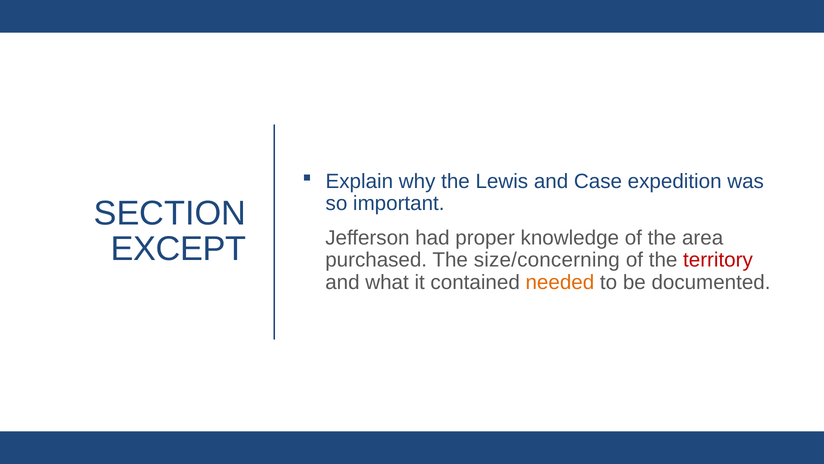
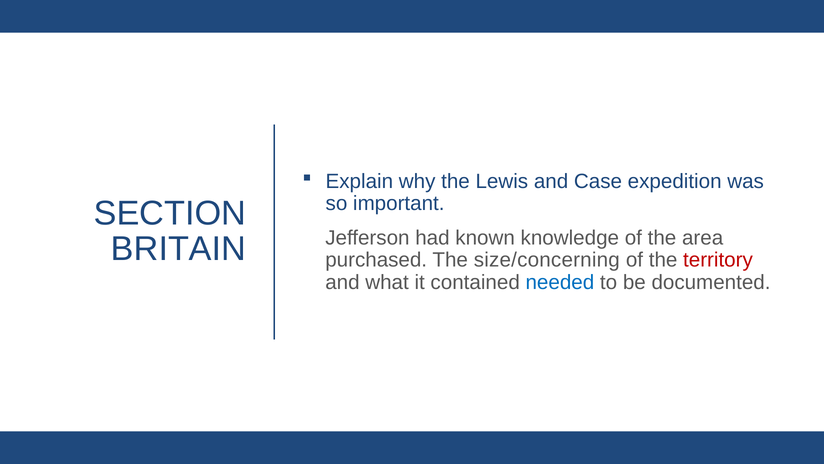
proper: proper -> known (485, 238)
EXCEPT: EXCEPT -> BRITAIN (178, 248)
needed colour: orange -> blue (560, 282)
